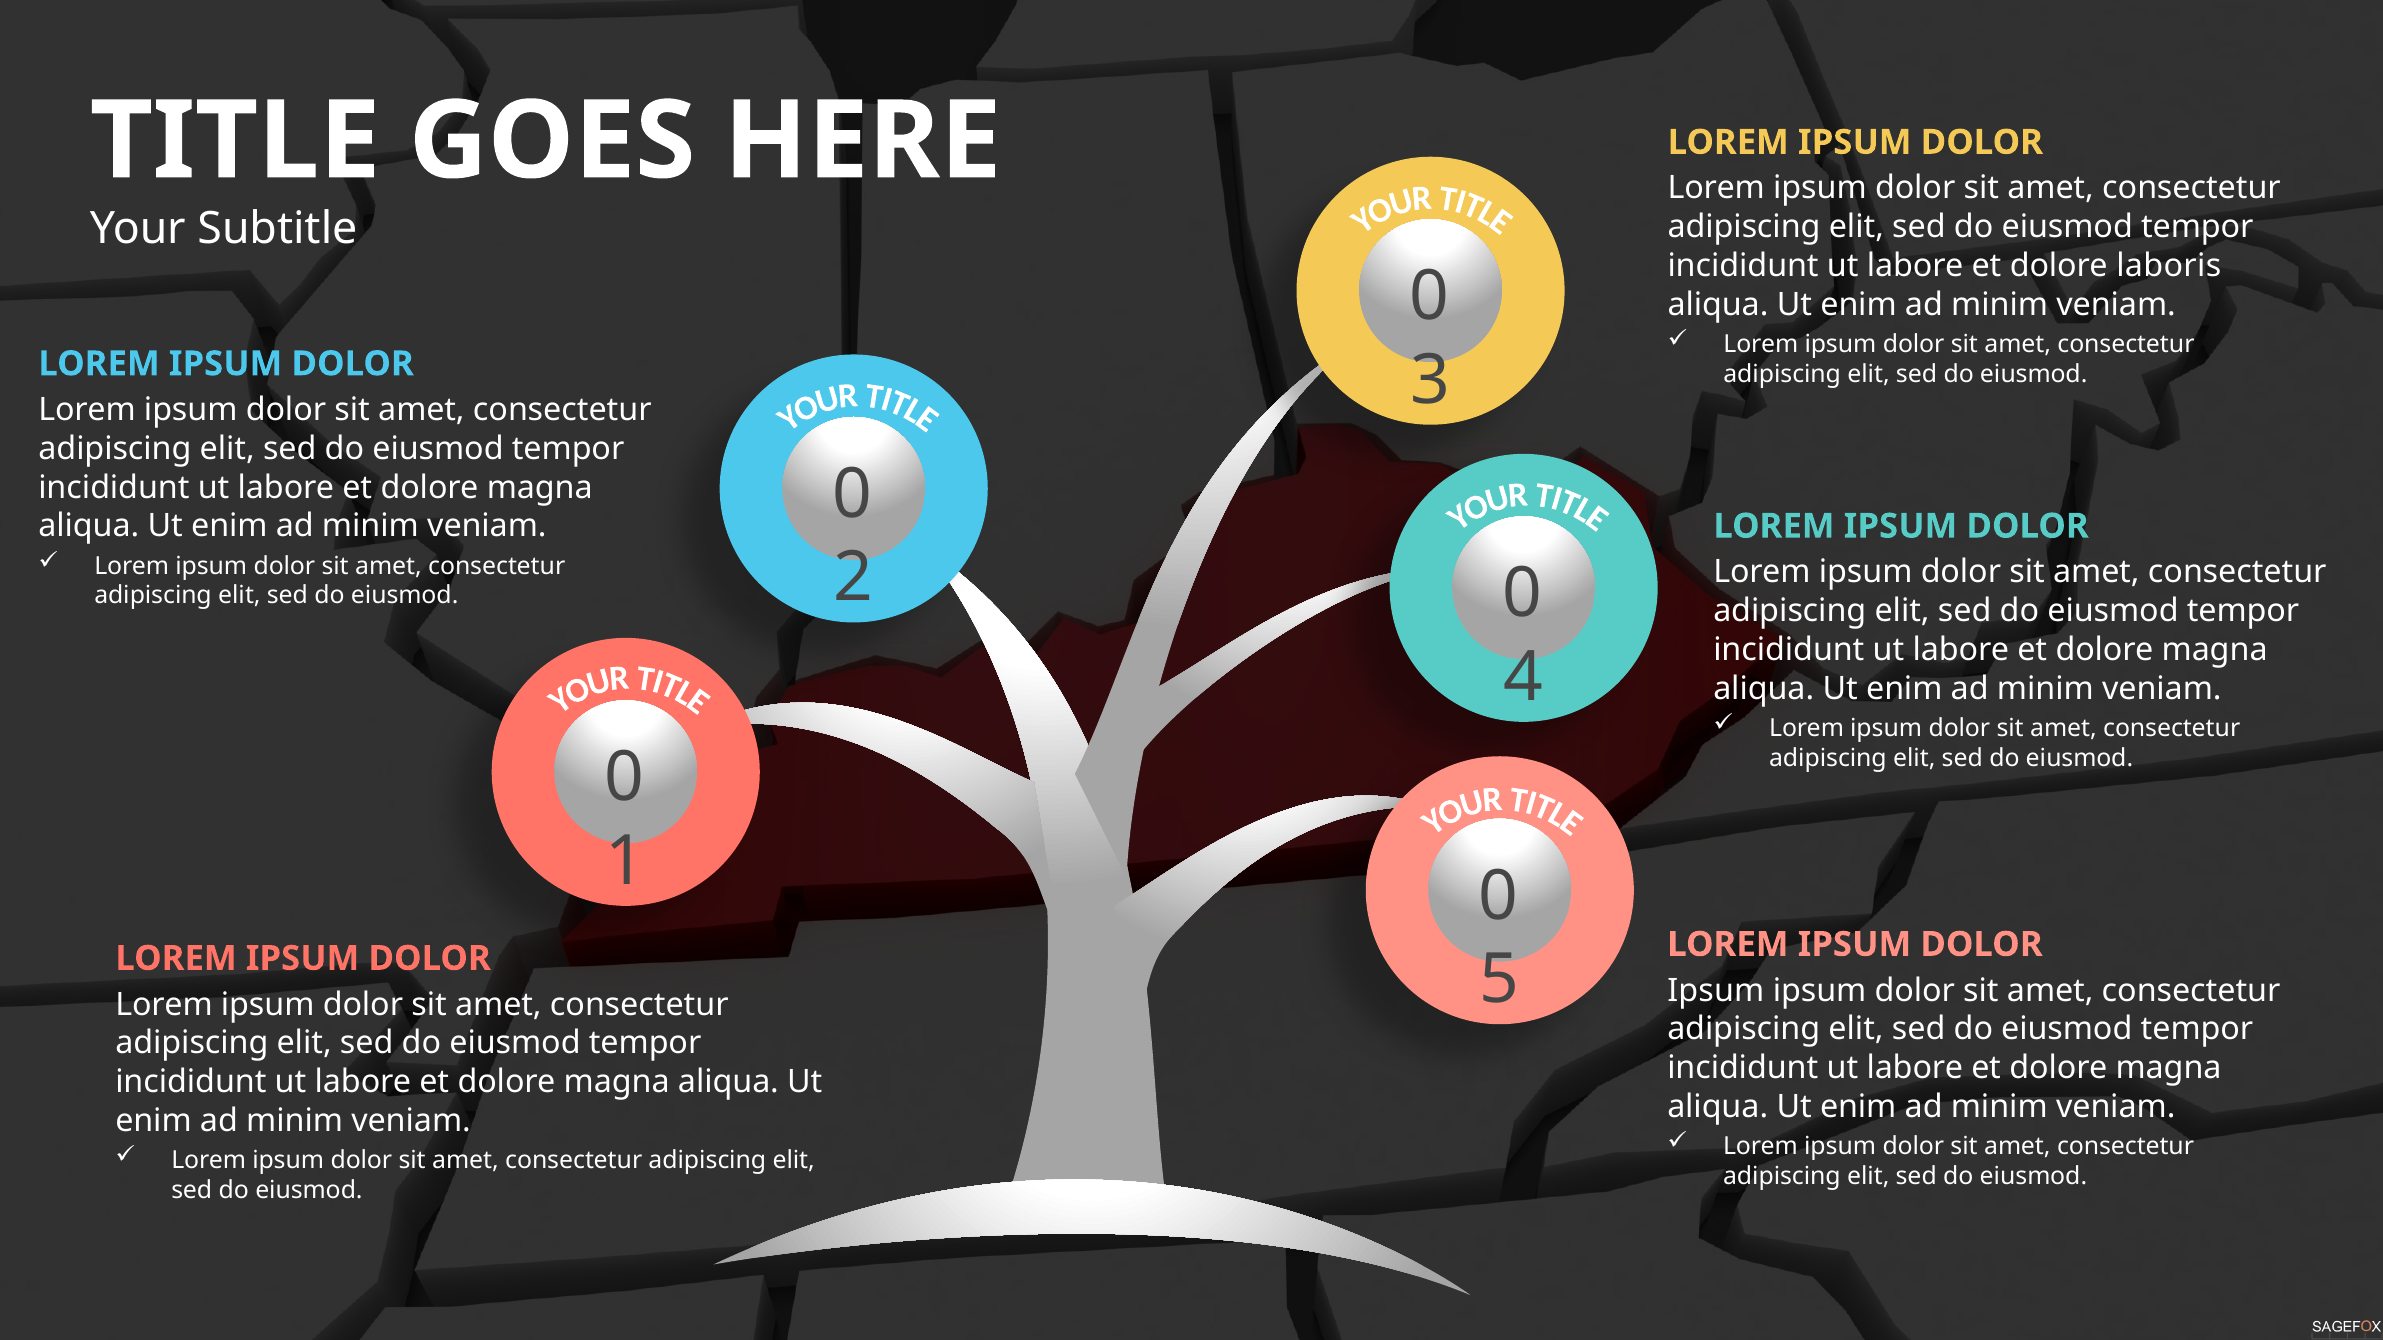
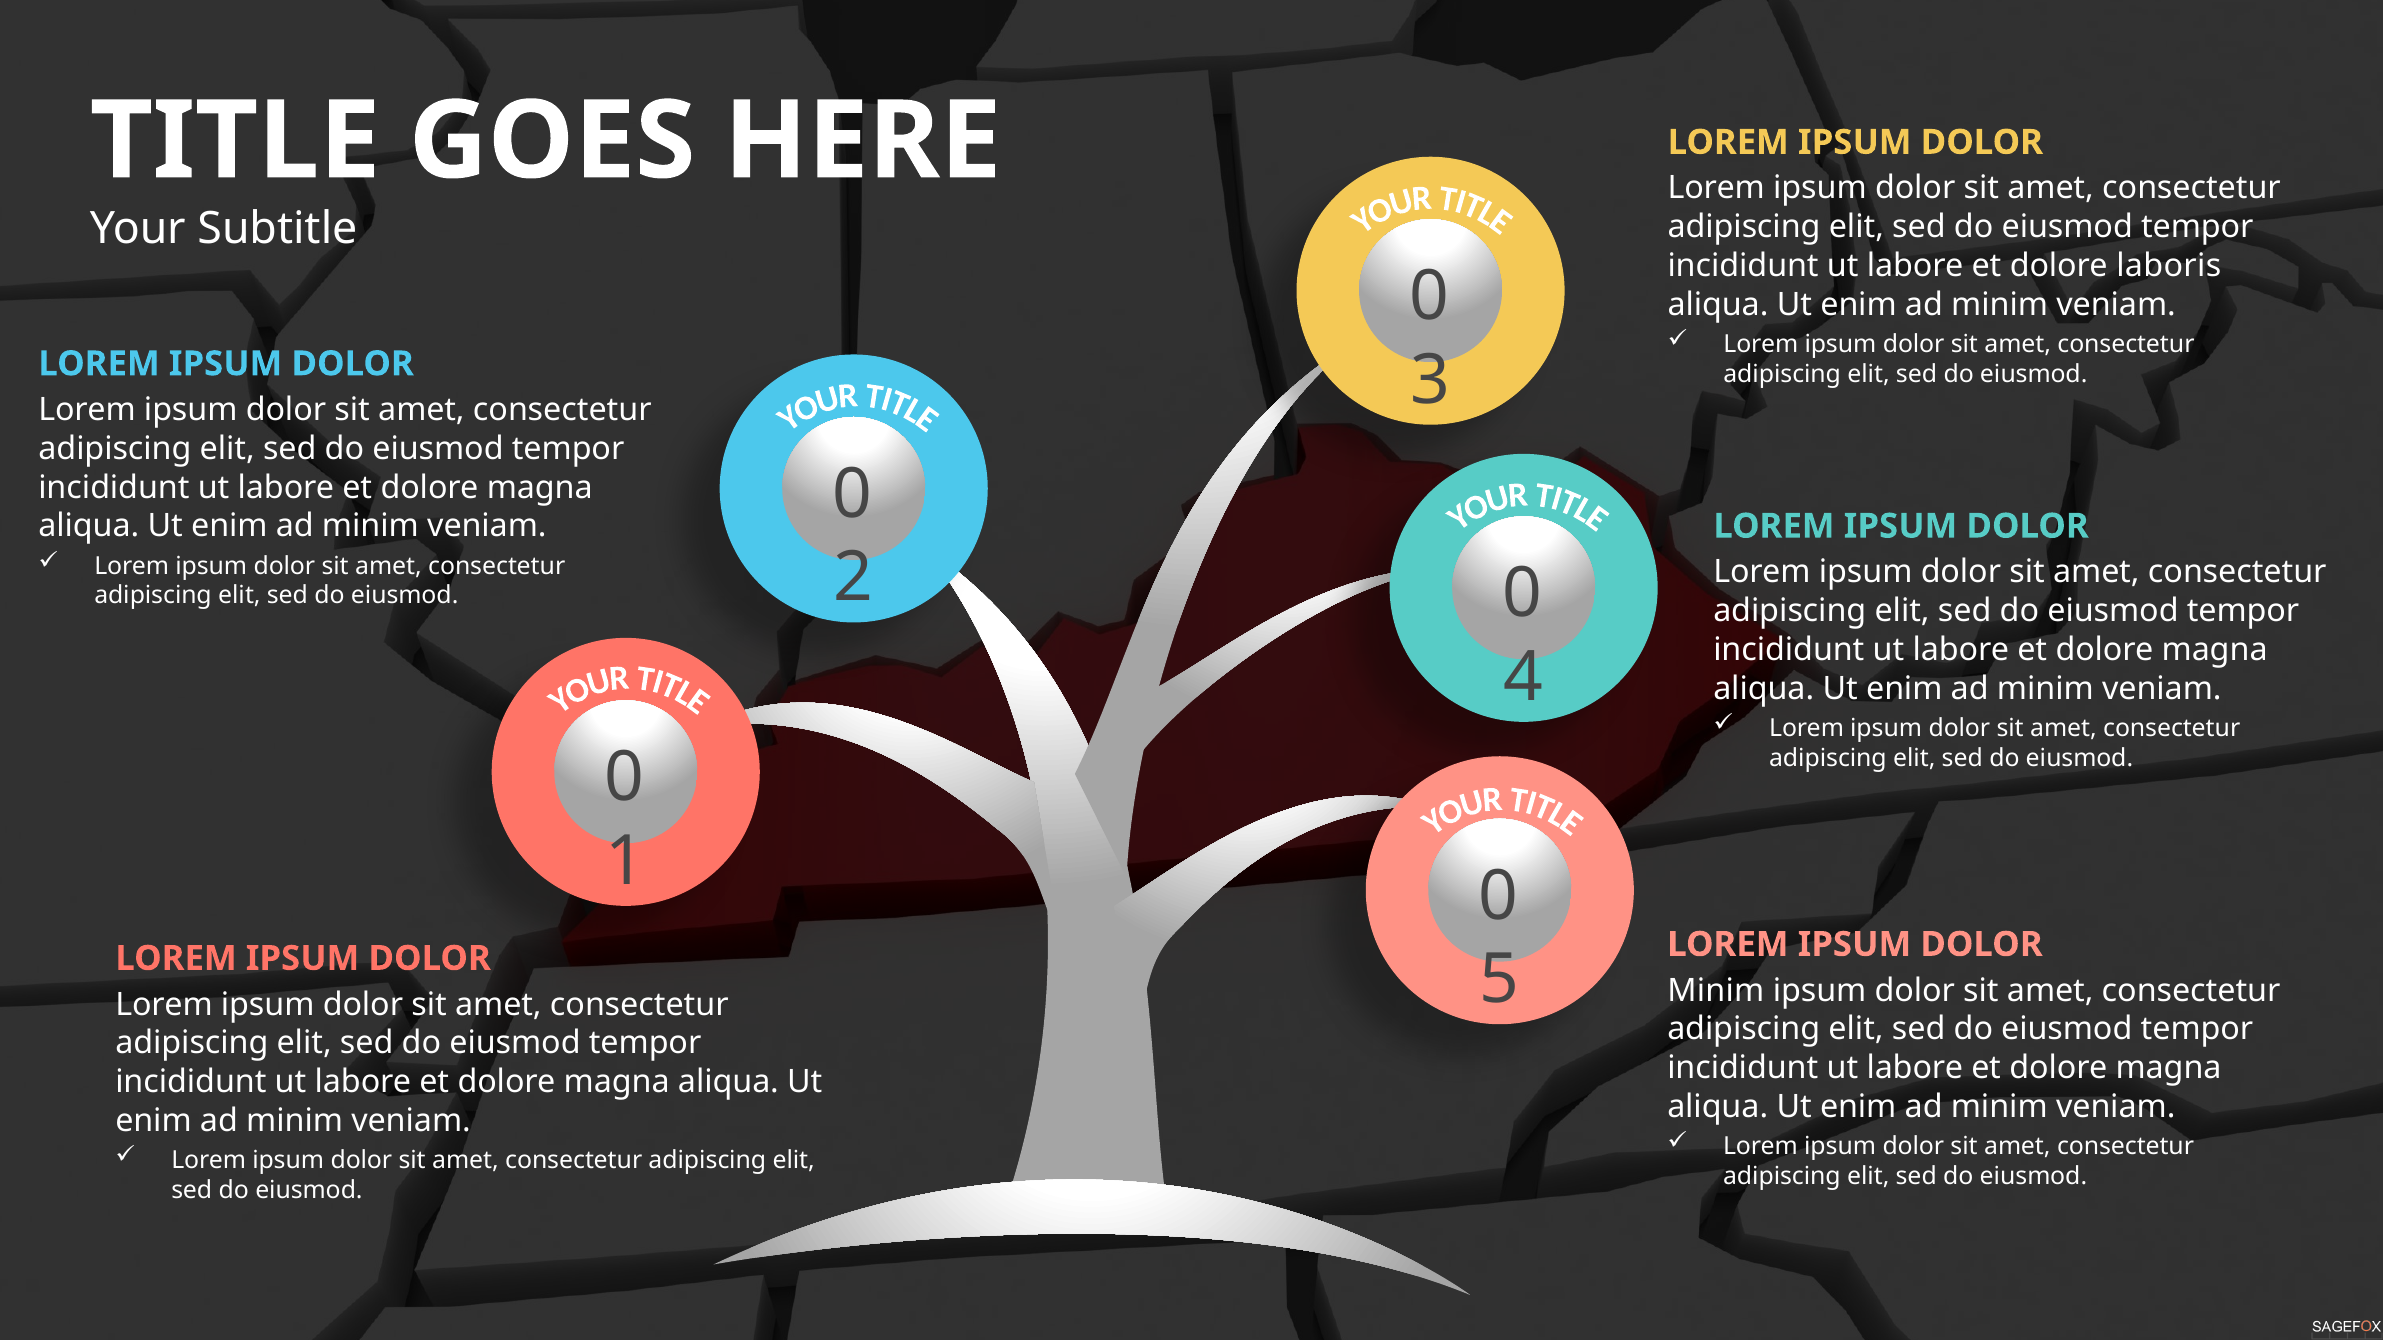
Ipsum: Ipsum -> Minim (1716, 991)
